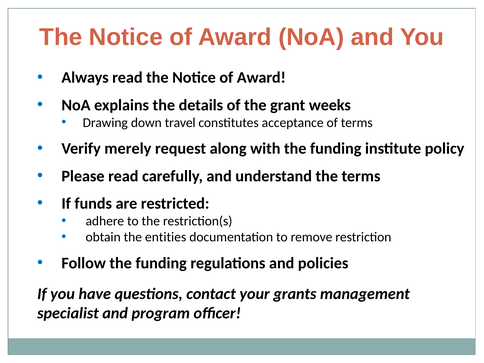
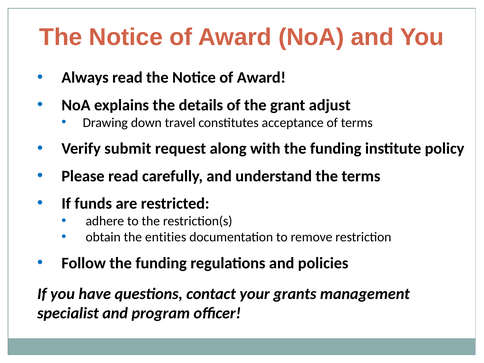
weeks: weeks -> adjust (330, 105)
merely: merely -> submit (128, 149)
